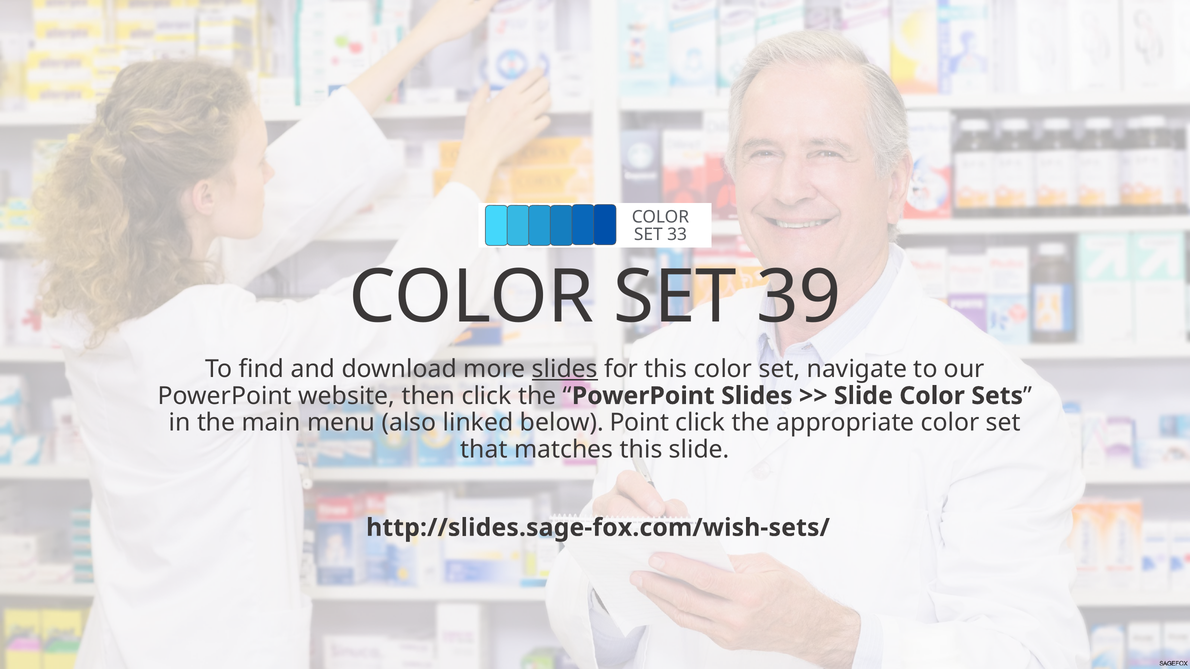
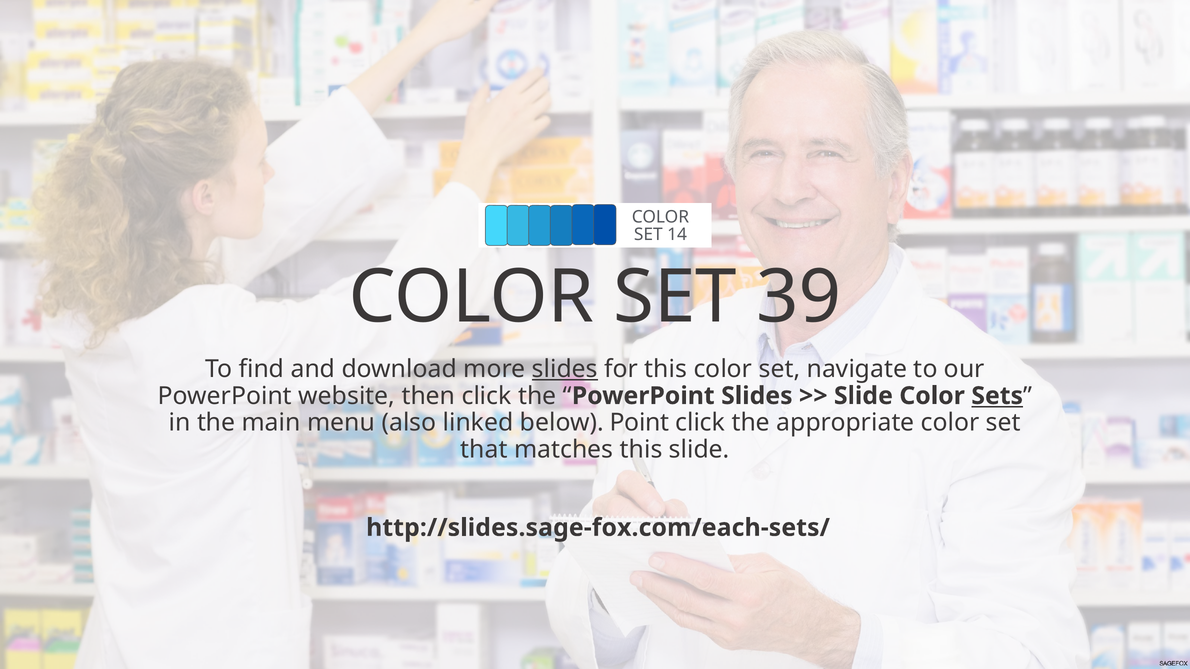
33: 33 -> 14 (677, 235)
Sets underline: none -> present (997, 396)
http://slides.sage-fox.com/wish-sets/: http://slides.sage-fox.com/wish-sets/ -> http://slides.sage-fox.com/each-sets/ (598, 528)
